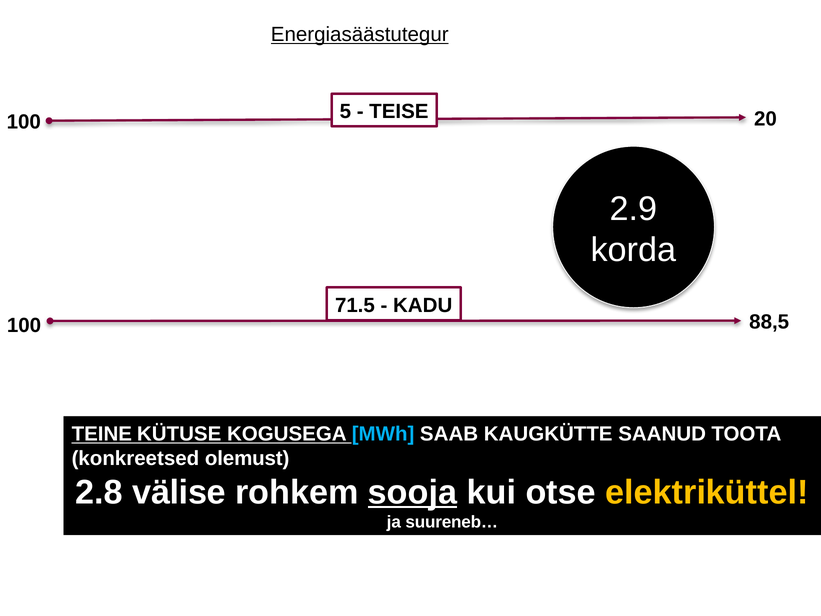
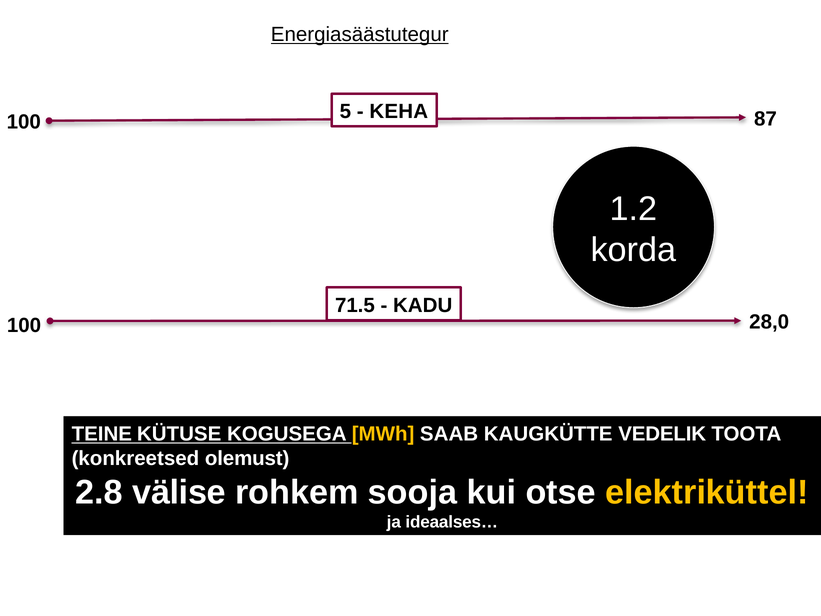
TEISE: TEISE -> KEHA (399, 111)
20: 20 -> 87 (765, 119)
2.9: 2.9 -> 1.2 (634, 209)
88,5: 88,5 -> 28,0 (769, 322)
MWh colour: light blue -> yellow (383, 434)
SAANUD: SAANUD -> VEDELIK (662, 434)
sooja underline: present -> none (413, 492)
suureneb…: suureneb… -> ideaalses… (452, 522)
